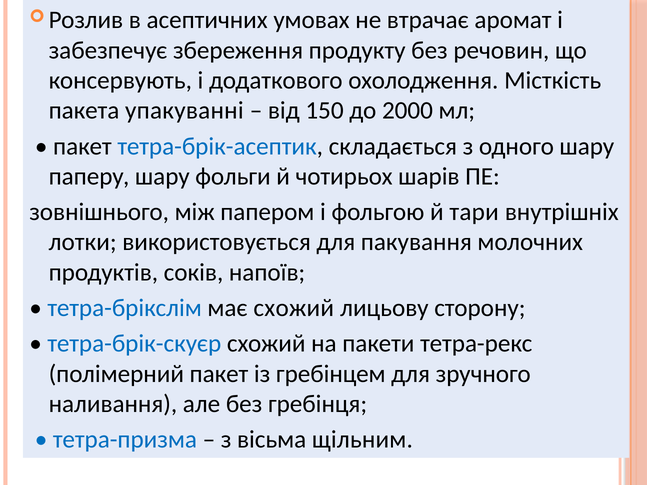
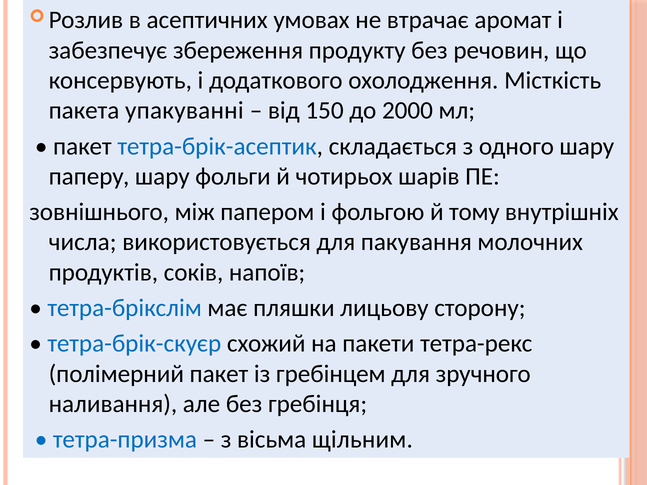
тари: тари -> тому (474, 212)
лотки: лотки -> числа (83, 242)
має схожий: схожий -> пляшки (294, 308)
